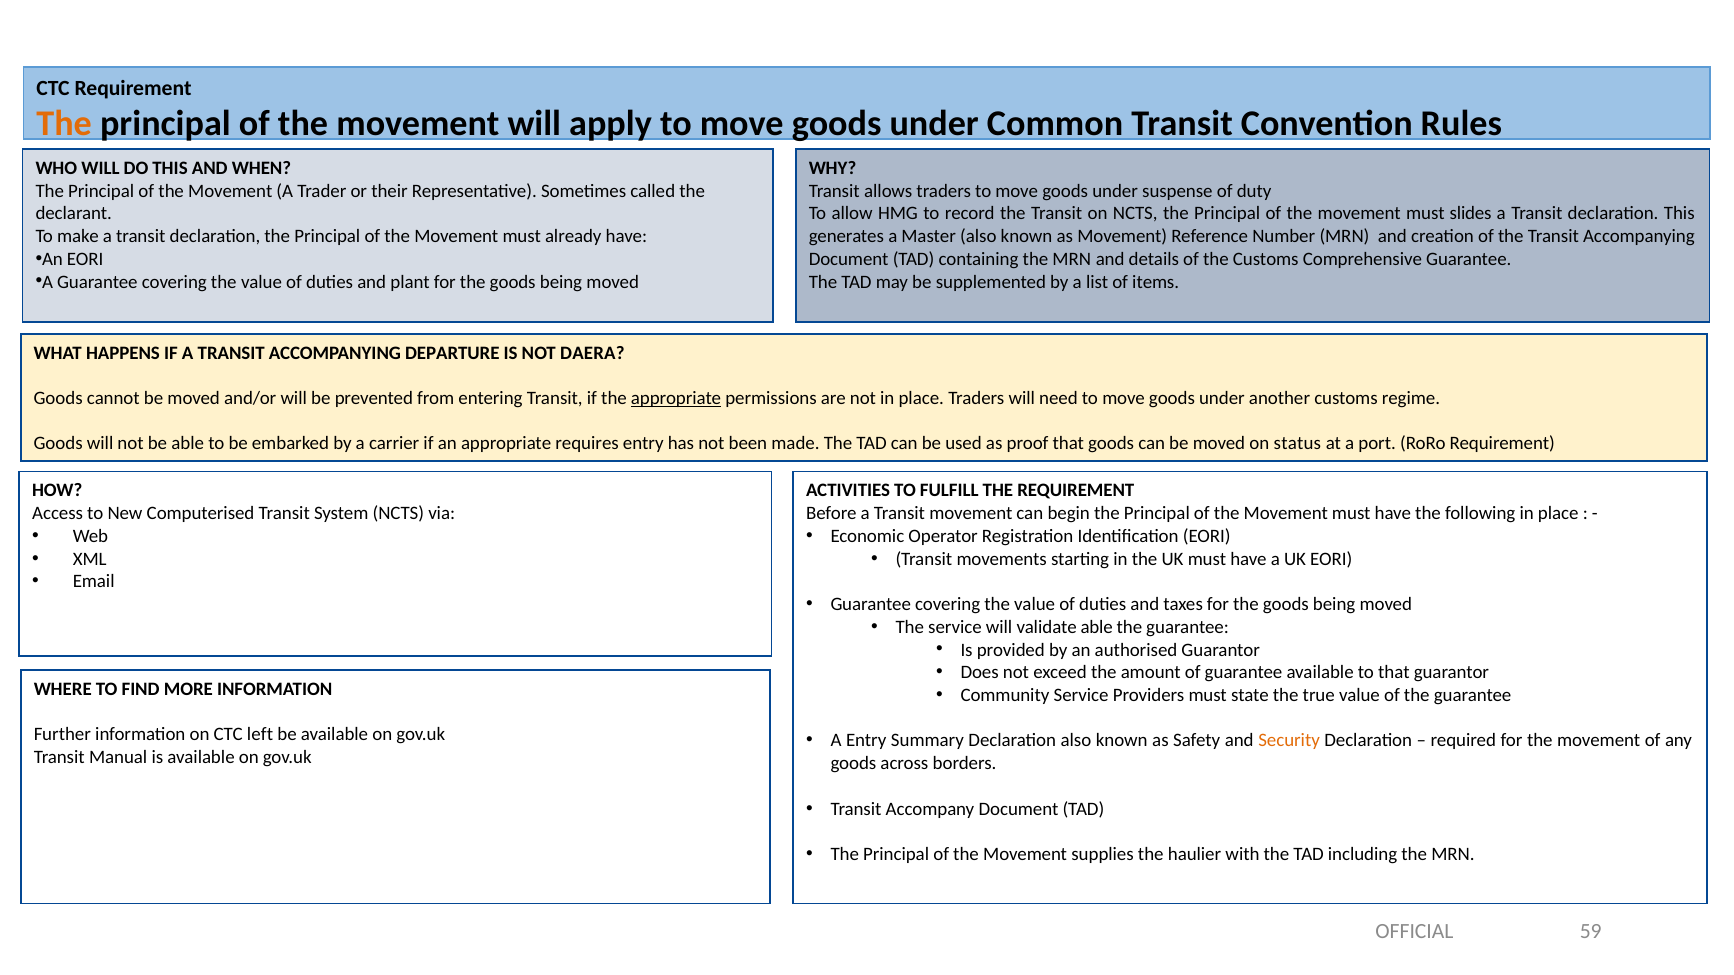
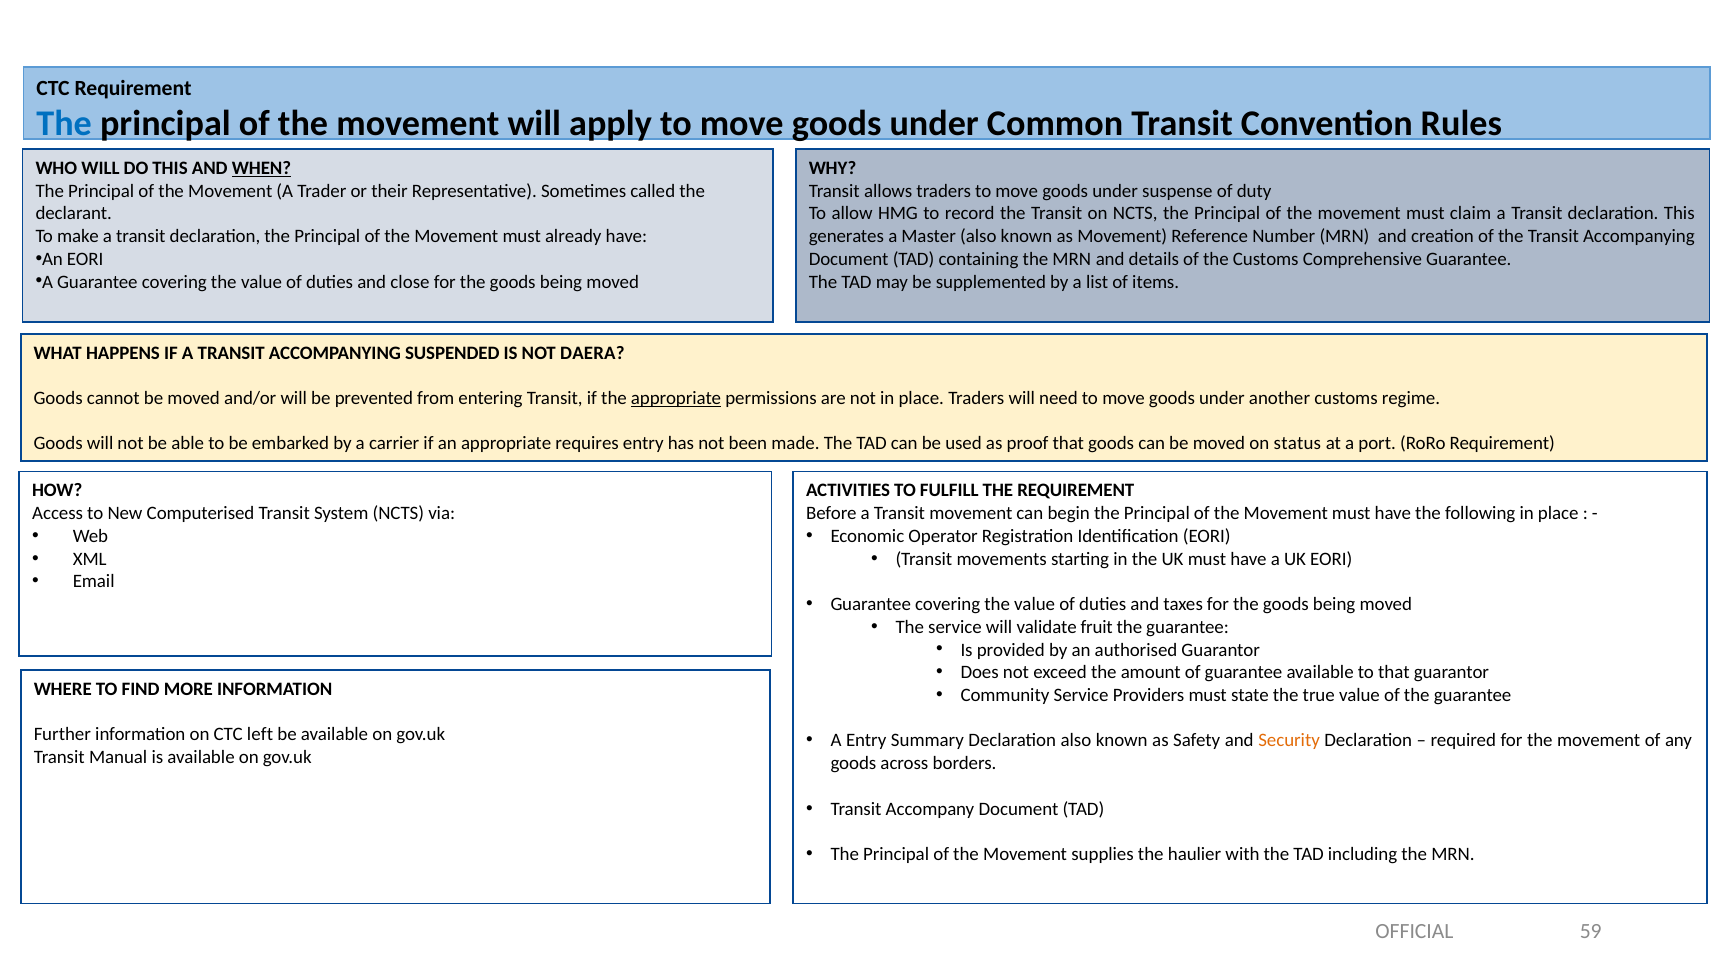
The colour: orange -> blue (64, 124)
WHEN underline: none -> present (261, 168)
slides: slides -> claim (1471, 214)
plant: plant -> close (410, 282)
DEPARTURE: DEPARTURE -> SUSPENDED (452, 353)
validate able: able -> fruit (1097, 627)
